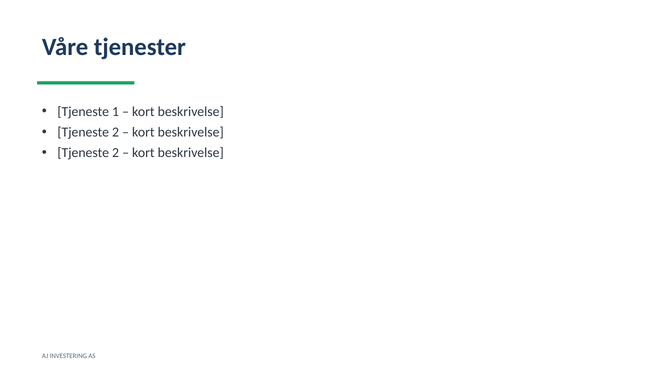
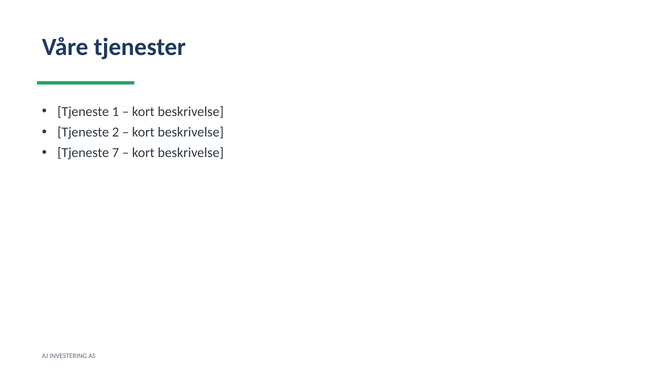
2: 2 -> 7 (116, 153)
